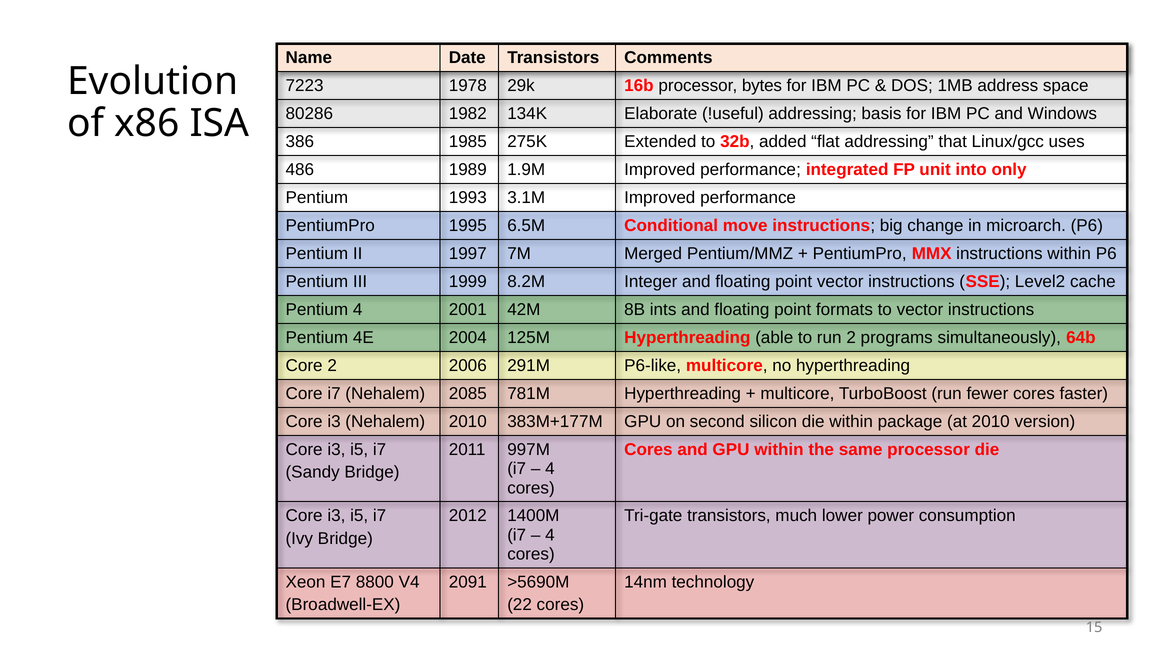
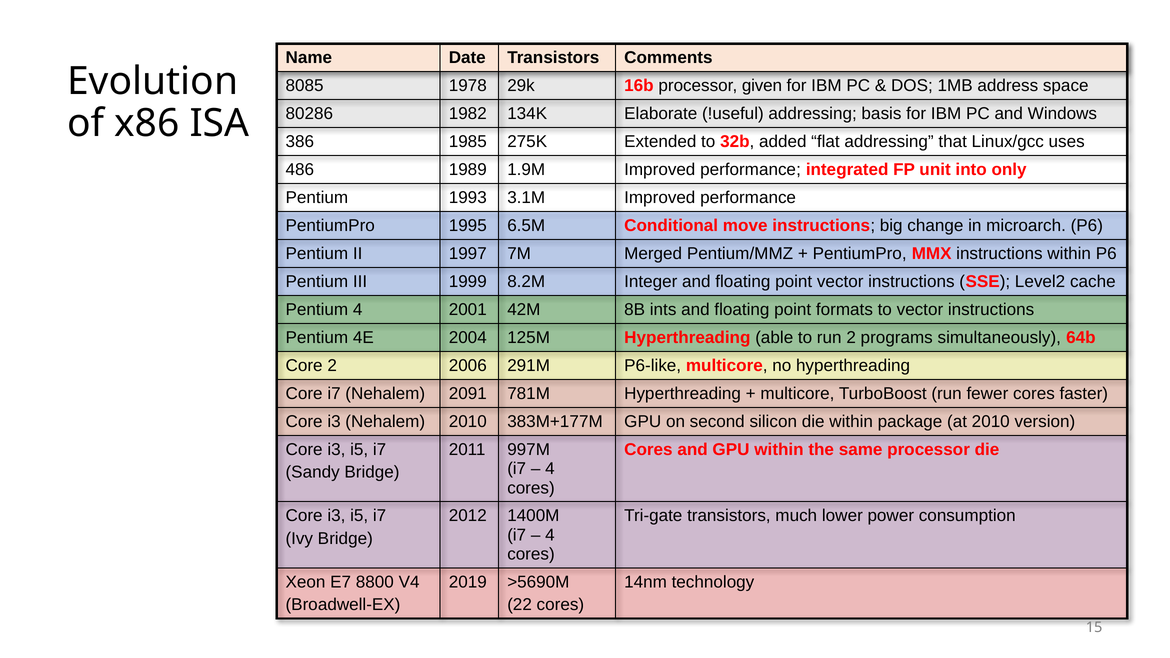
7223: 7223 -> 8085 (305, 86)
bytes: bytes -> given (762, 86)
2085: 2085 -> 2091 (468, 394)
2091: 2091 -> 2019 (468, 582)
